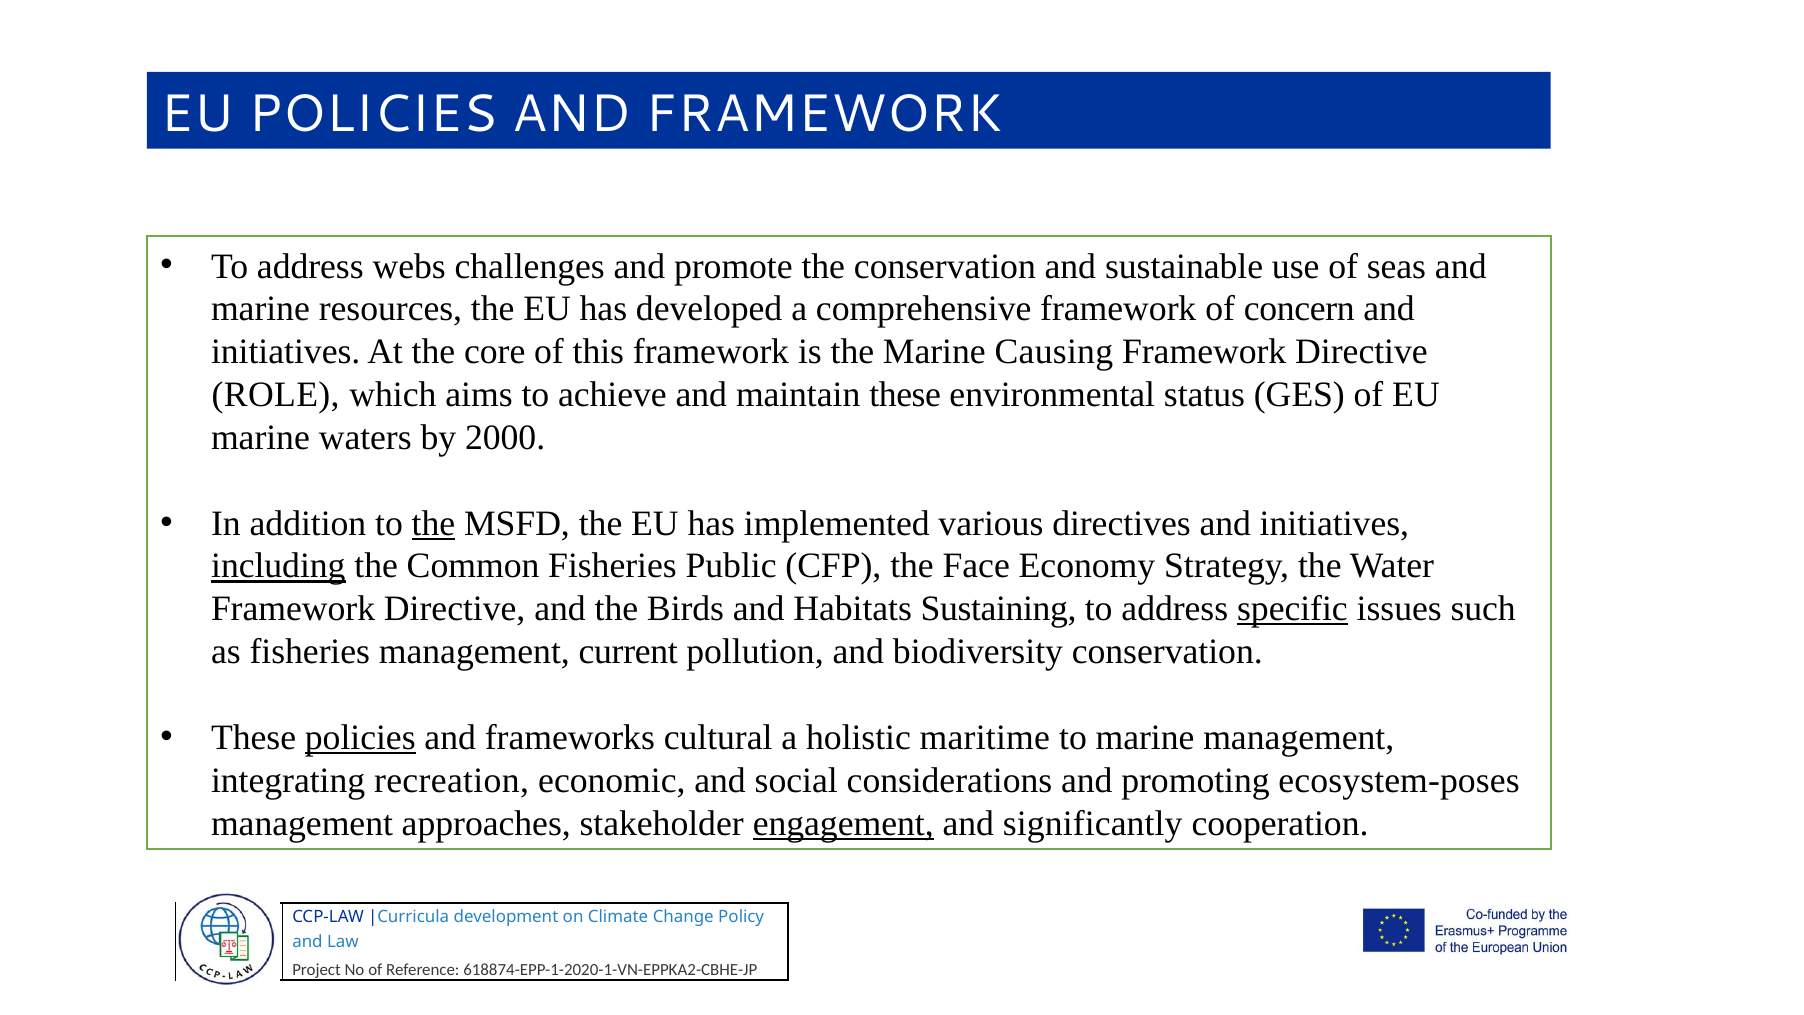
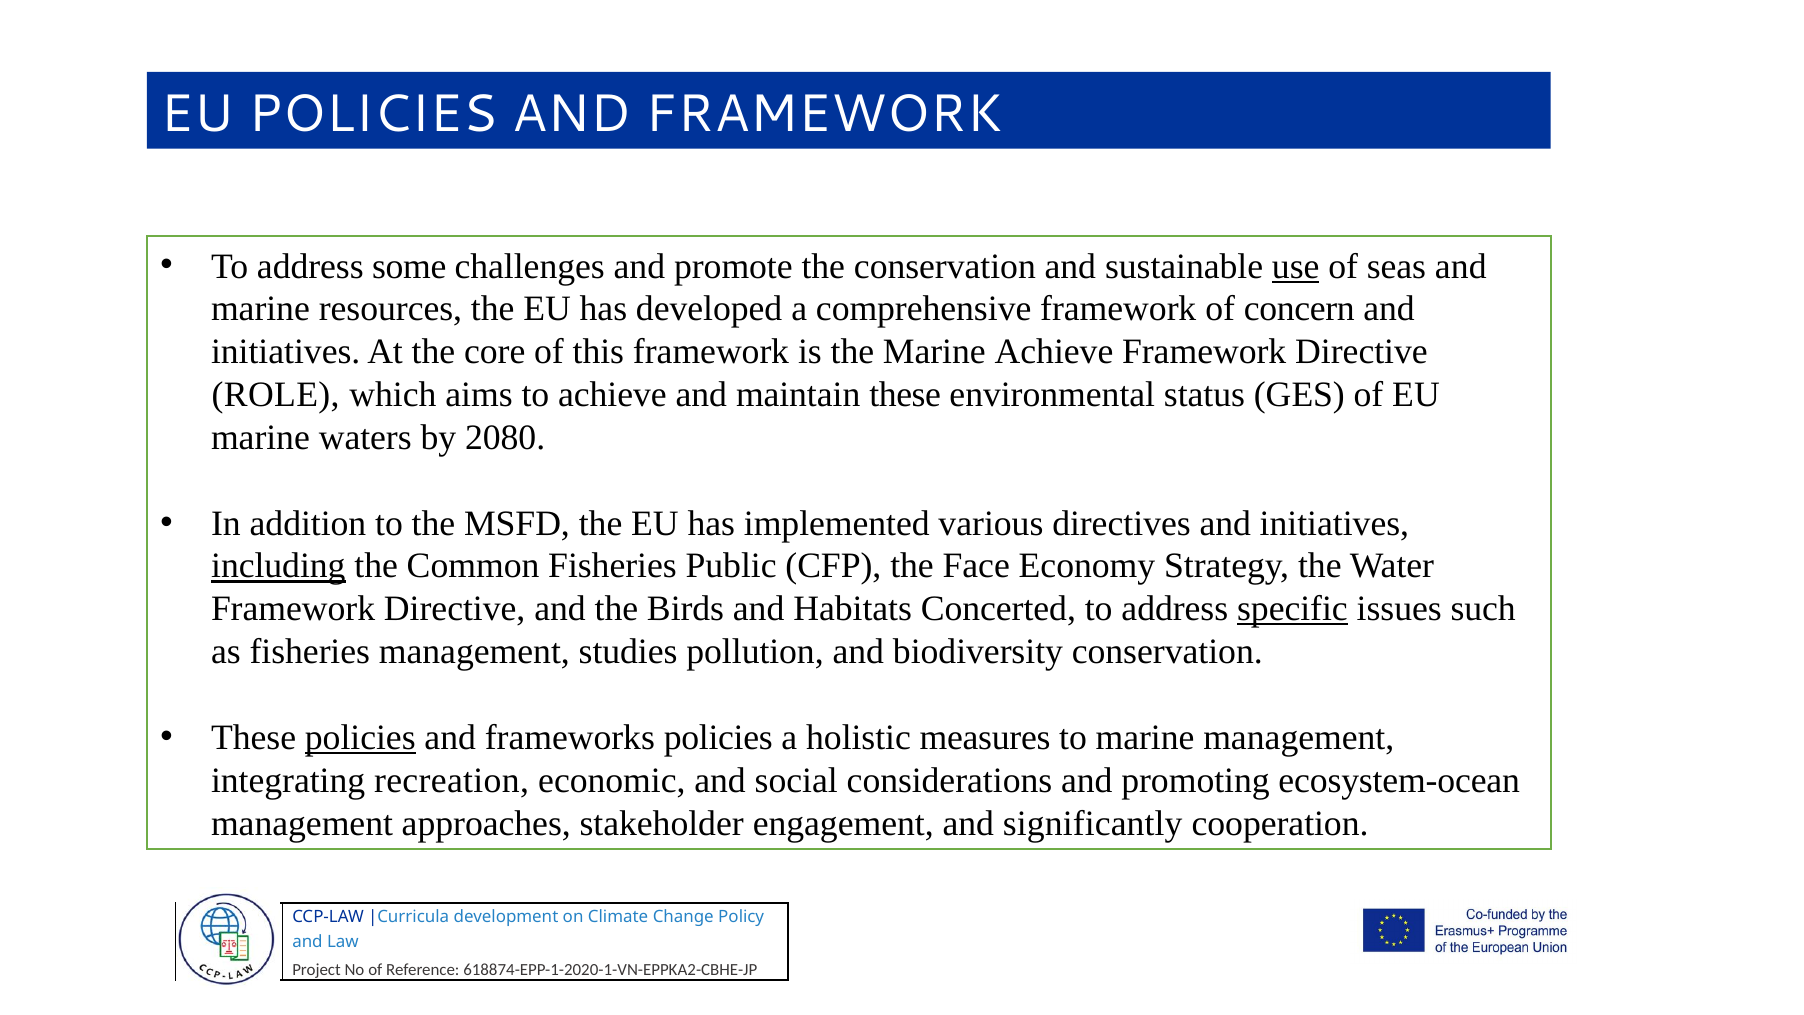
webs: webs -> some (409, 266)
use underline: none -> present (1296, 266)
Marine Causing: Causing -> Achieve (1054, 352)
2000: 2000 -> 2080 (505, 438)
the underline: present -> none (433, 523)
Sustaining: Sustaining -> Concerted (998, 609)
current: current -> studies (628, 652)
frameworks cultural: cultural -> policies (718, 737)
maritime: maritime -> measures (985, 737)
ecosystem-poses: ecosystem-poses -> ecosystem-ocean (1399, 780)
engagement underline: present -> none (843, 823)
